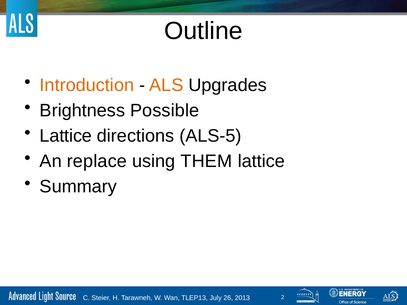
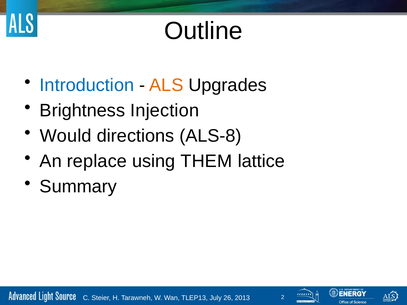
Introduction colour: orange -> blue (87, 85)
Possible: Possible -> Injection (165, 111)
Lattice: Lattice -> Would (66, 136)
ALS-5: ALS-5 -> ALS-8 (211, 136)
